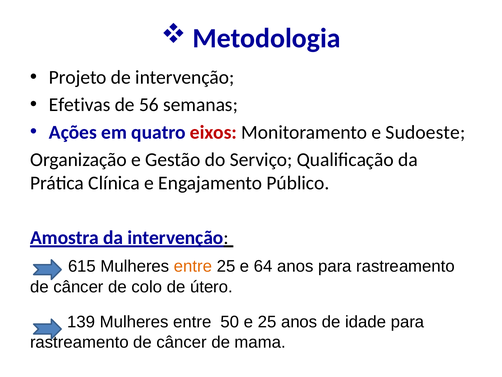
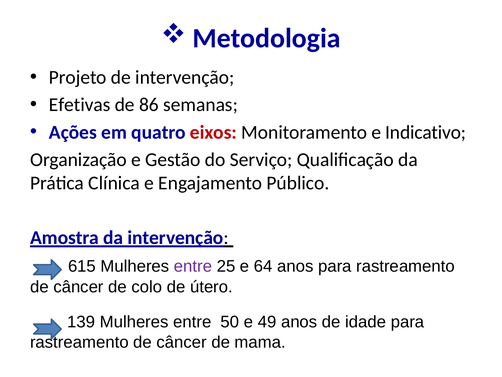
56: 56 -> 86 (149, 105)
Sudoeste: Sudoeste -> Indicativo (426, 132)
entre colour: orange -> purple (193, 266)
e 25: 25 -> 49 (267, 322)
